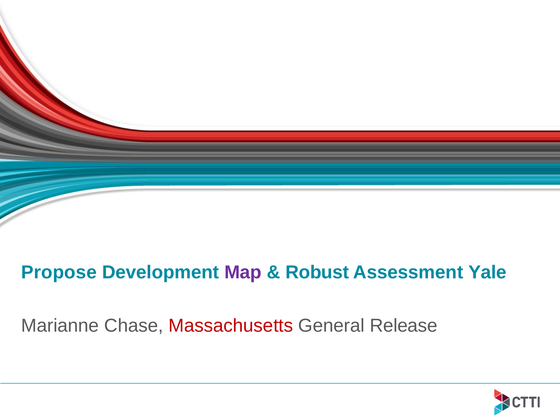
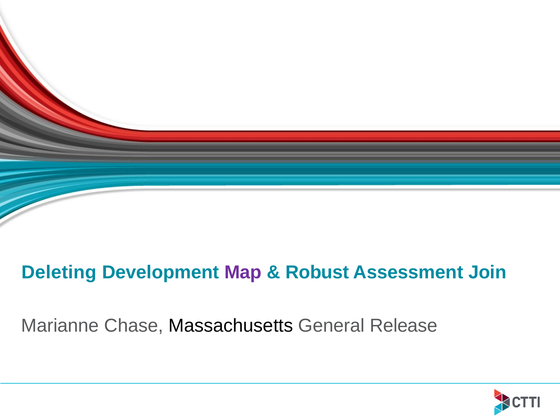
Propose: Propose -> Deleting (59, 272)
Yale: Yale -> Join (487, 272)
Massachusetts colour: red -> black (231, 326)
